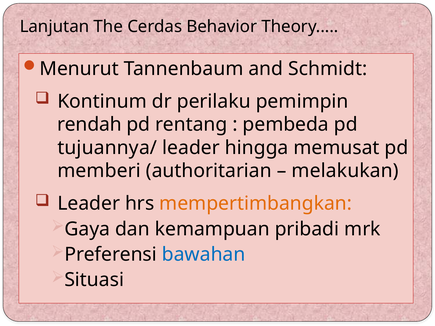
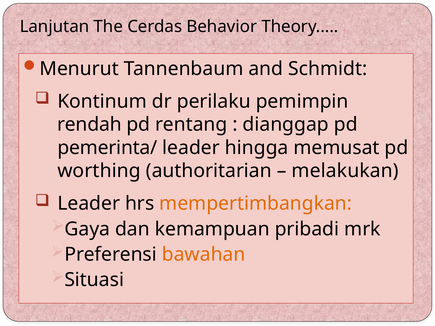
pembeda: pembeda -> dianggap (286, 125)
tujuannya/: tujuannya/ -> pemerinta/ (107, 148)
memberi: memberi -> worthing (99, 171)
bawahan colour: blue -> orange (204, 255)
